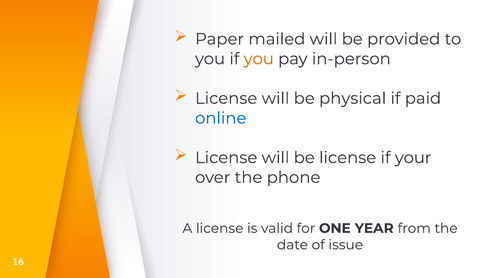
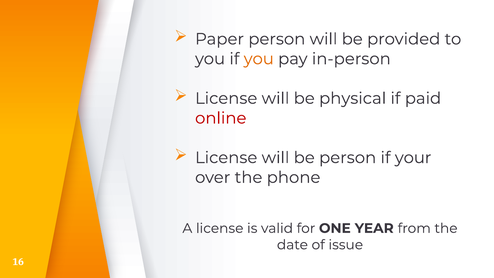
Paper mailed: mailed -> person (277, 39)
online colour: blue -> red (221, 118)
be license: license -> person (348, 158)
